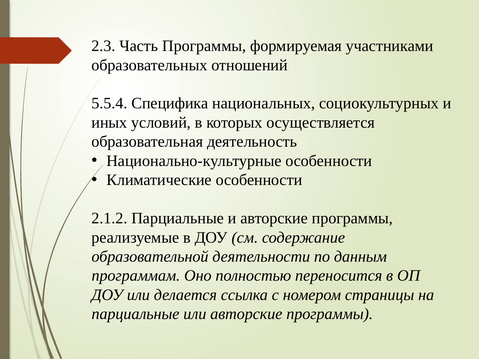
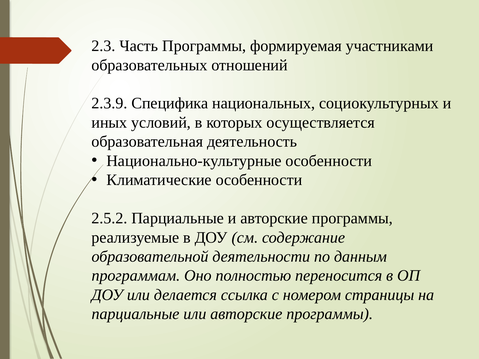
5.5.4: 5.5.4 -> 2.3.9 (109, 103)
2.1.2: 2.1.2 -> 2.5.2 (109, 218)
